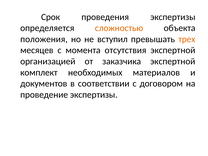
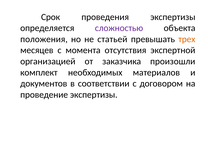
сложностью colour: orange -> purple (119, 28)
вступил: вступил -> статьей (112, 39)
заказчика экспертной: экспертной -> произошли (173, 61)
